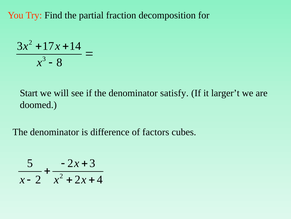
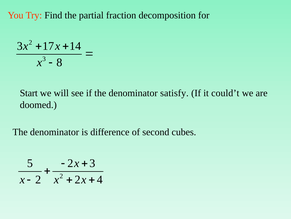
larger’t: larger’t -> could’t (225, 93)
factors: factors -> second (156, 132)
